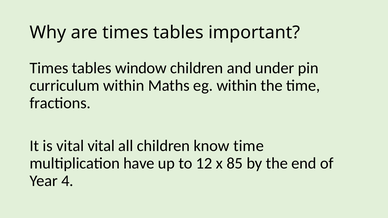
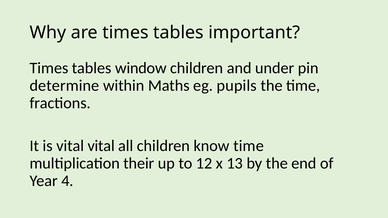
curriculum: curriculum -> determine (64, 86)
eg within: within -> pupils (237, 86)
have: have -> their (139, 163)
85: 85 -> 13 (235, 163)
